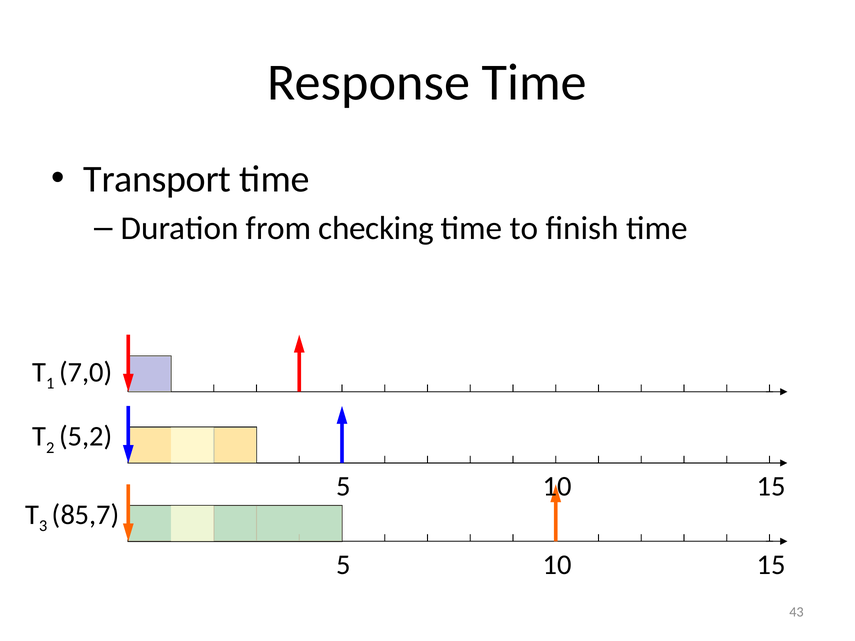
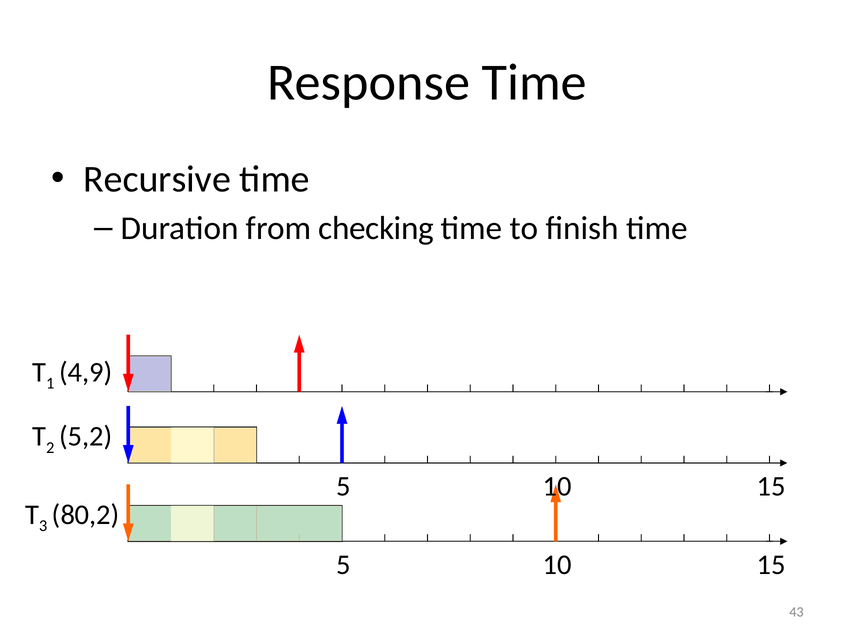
Transport: Transport -> Recursive (157, 179)
7,0: 7,0 -> 4,9 (86, 373)
85,7: 85,7 -> 80,2 (86, 515)
